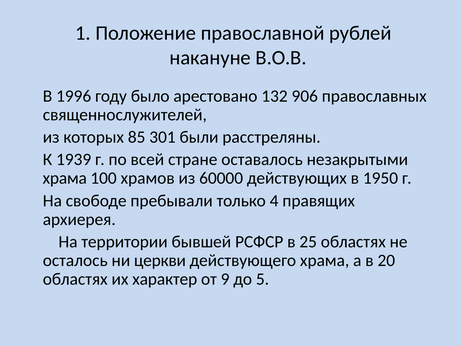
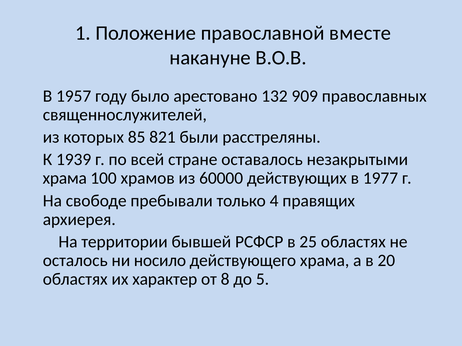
рублей: рублей -> вместе (360, 33)
1996: 1996 -> 1957 (74, 96)
906: 906 -> 909 (305, 96)
301: 301 -> 821 (162, 137)
1950: 1950 -> 1977 (380, 179)
церкви: церкви -> носило (160, 261)
9: 9 -> 8 (225, 280)
